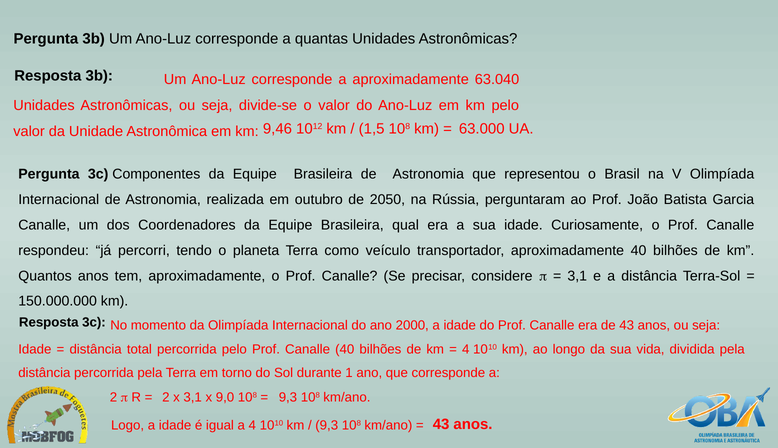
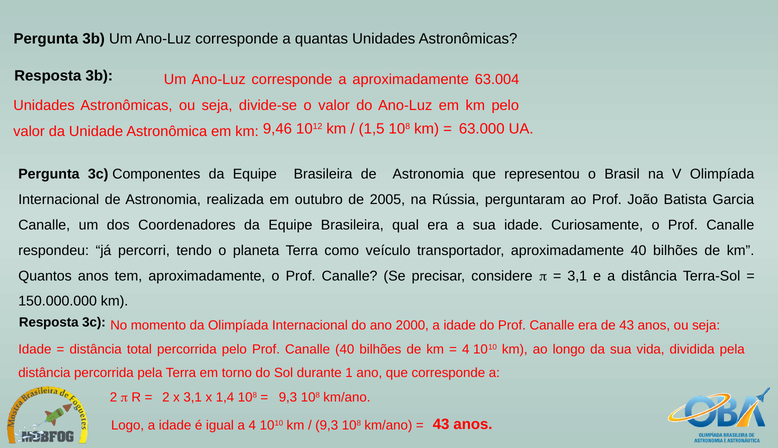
63.040: 63.040 -> 63.004 (497, 79)
2050: 2050 -> 2005 (387, 200)
9,0: 9,0 -> 1,4 (225, 397)
